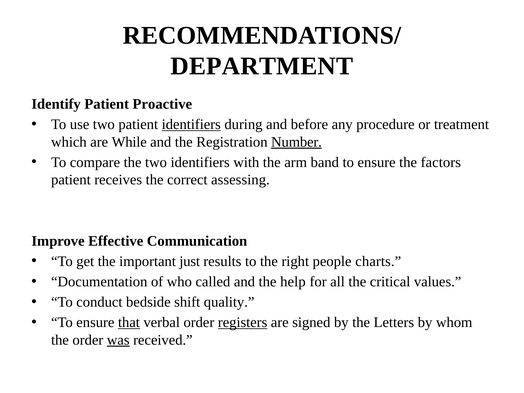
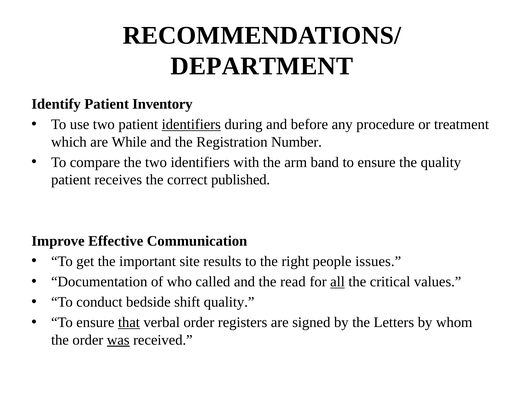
Proactive: Proactive -> Inventory (162, 104)
Number underline: present -> none (297, 142)
the factors: factors -> quality (441, 162)
assessing: assessing -> published (241, 180)
just: just -> site (190, 261)
charts: charts -> issues (378, 261)
help: help -> read (293, 282)
all underline: none -> present (338, 282)
registers underline: present -> none (243, 322)
